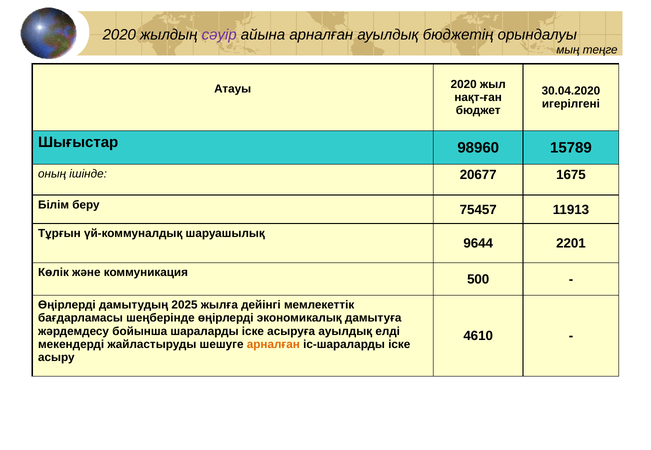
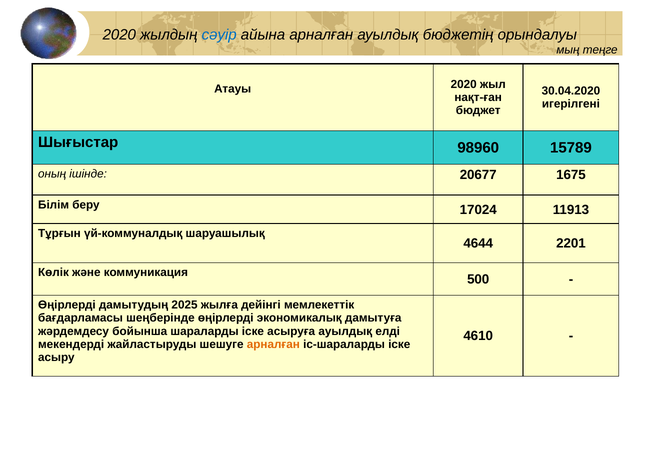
сәуір colour: purple -> blue (219, 35)
75457: 75457 -> 17024 (478, 210)
9644: 9644 -> 4644 (478, 244)
